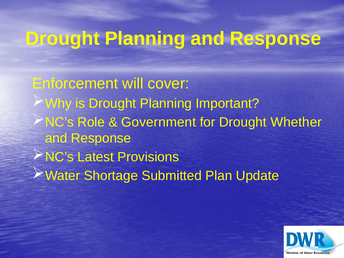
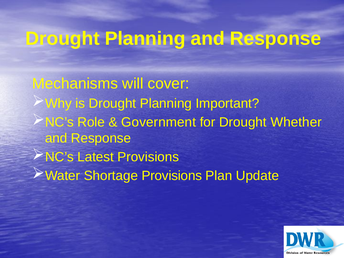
Enforcement: Enforcement -> Mechanisms (75, 84)
Shortage Submitted: Submitted -> Provisions (172, 176)
